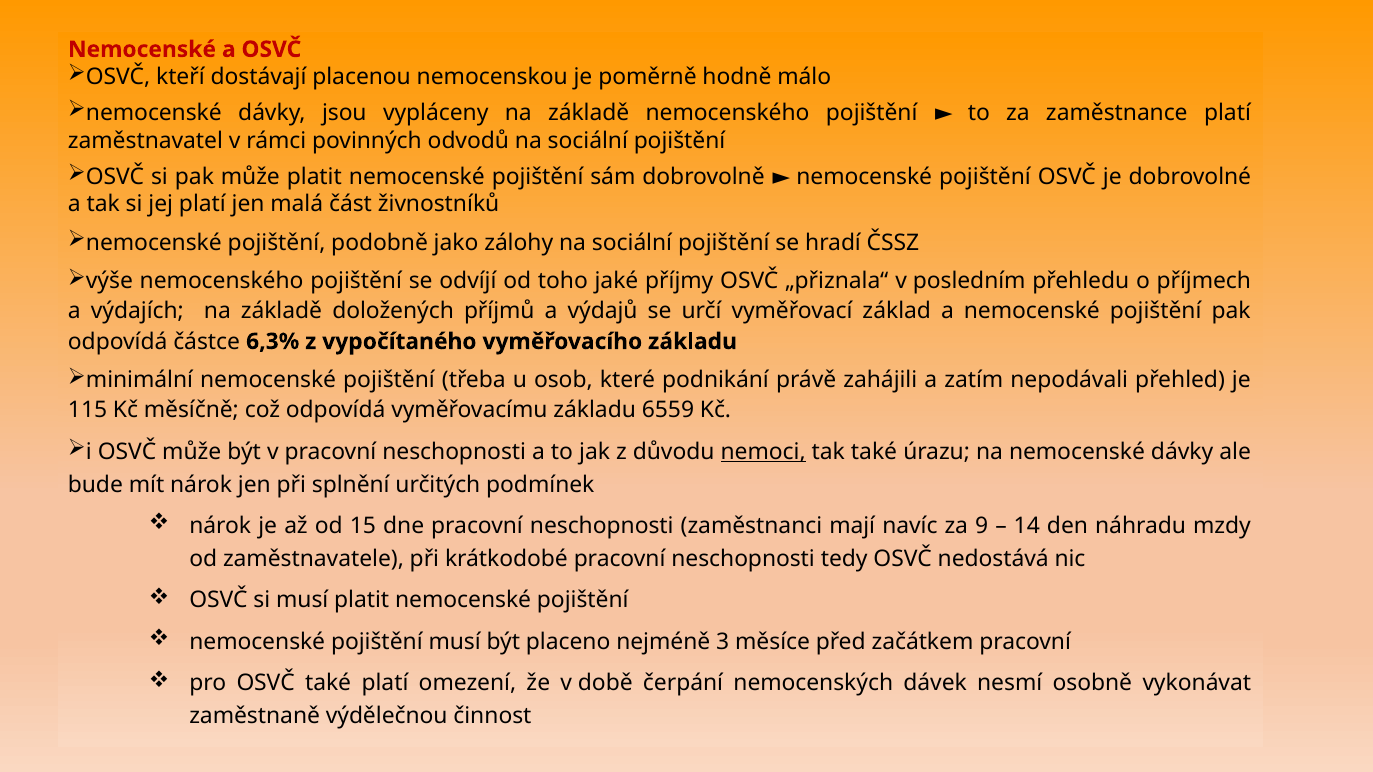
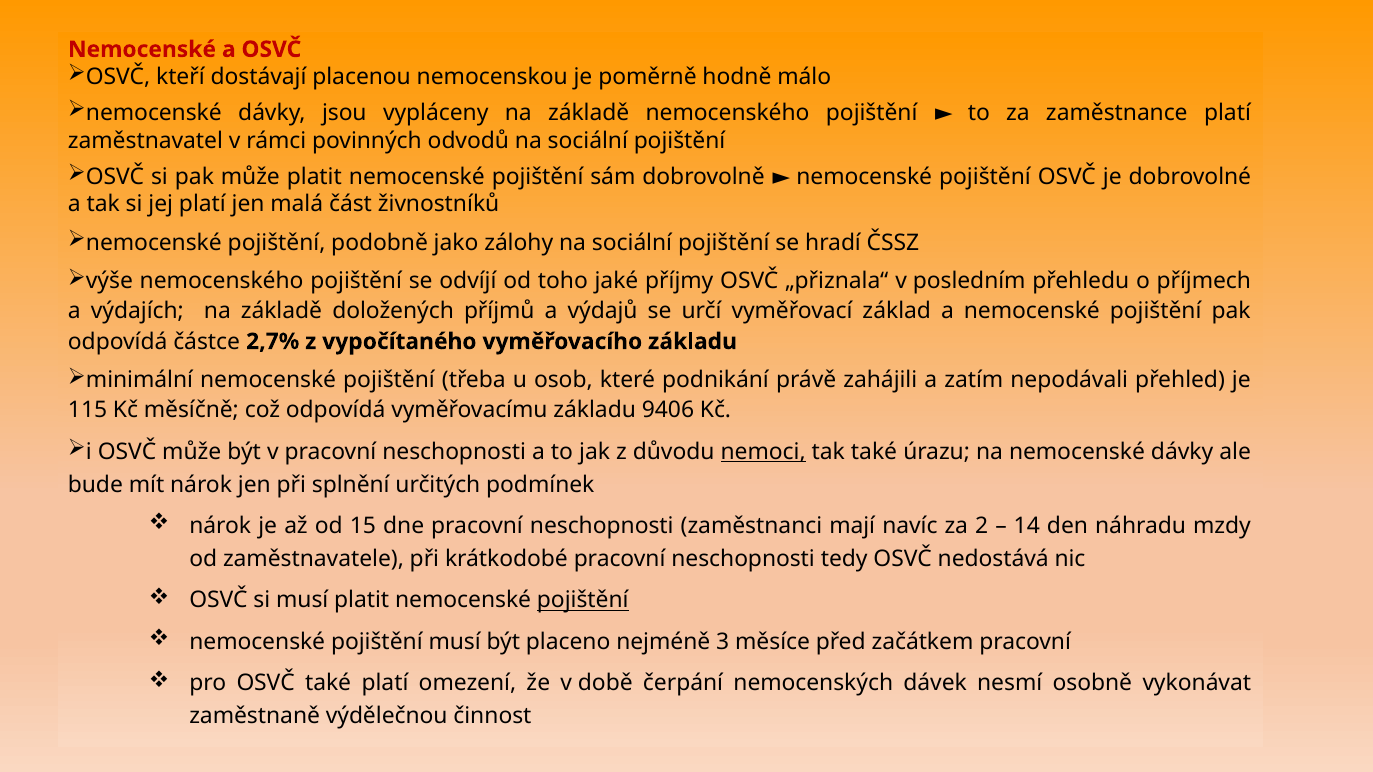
6,3%: 6,3% -> 2,7% (273, 342)
6559: 6559 -> 9406 (668, 410)
9: 9 -> 2 (982, 526)
pojištění underline: none -> present (583, 601)
